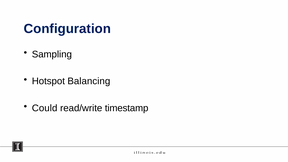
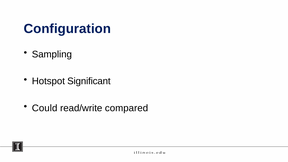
Balancing: Balancing -> Significant (89, 81)
timestamp: timestamp -> compared (127, 108)
